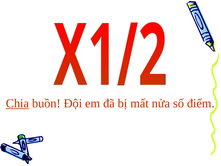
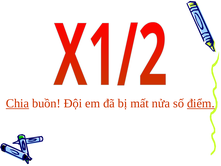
điểm underline: none -> present (201, 103)
